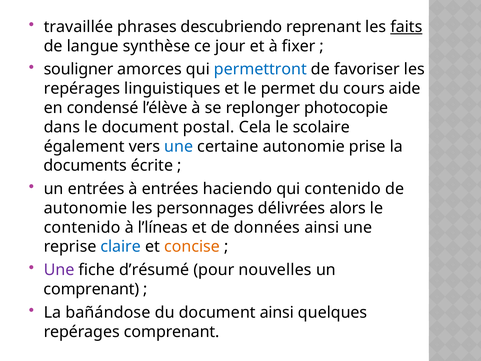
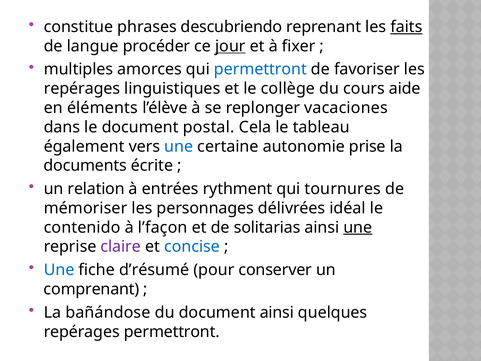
travaillée: travaillée -> constitue (78, 27)
synthèse: synthèse -> procéder (157, 46)
jour underline: none -> present (230, 46)
souligner: souligner -> multiples (78, 69)
permet: permet -> collège (288, 89)
condensé: condensé -> éléments (102, 108)
photocopie: photocopie -> vacaciones (346, 108)
scolaire: scolaire -> tableau (321, 127)
un entrées: entrées -> relation (96, 189)
haciendo: haciendo -> rythment (238, 189)
qui contenido: contenido -> tournures (343, 189)
autonomie: autonomie -> mémoriser (86, 208)
alors: alors -> idéal (348, 208)
l’líneas: l’líneas -> l’façon (163, 227)
données: données -> solitarias (267, 227)
une underline: none -> present (358, 227)
claire colour: blue -> purple (121, 246)
concise colour: orange -> blue (192, 246)
Une colour: purple -> blue (59, 270)
nouvelles: nouvelles -> conserver (275, 270)
repérages comprenant: comprenant -> permettront (172, 331)
